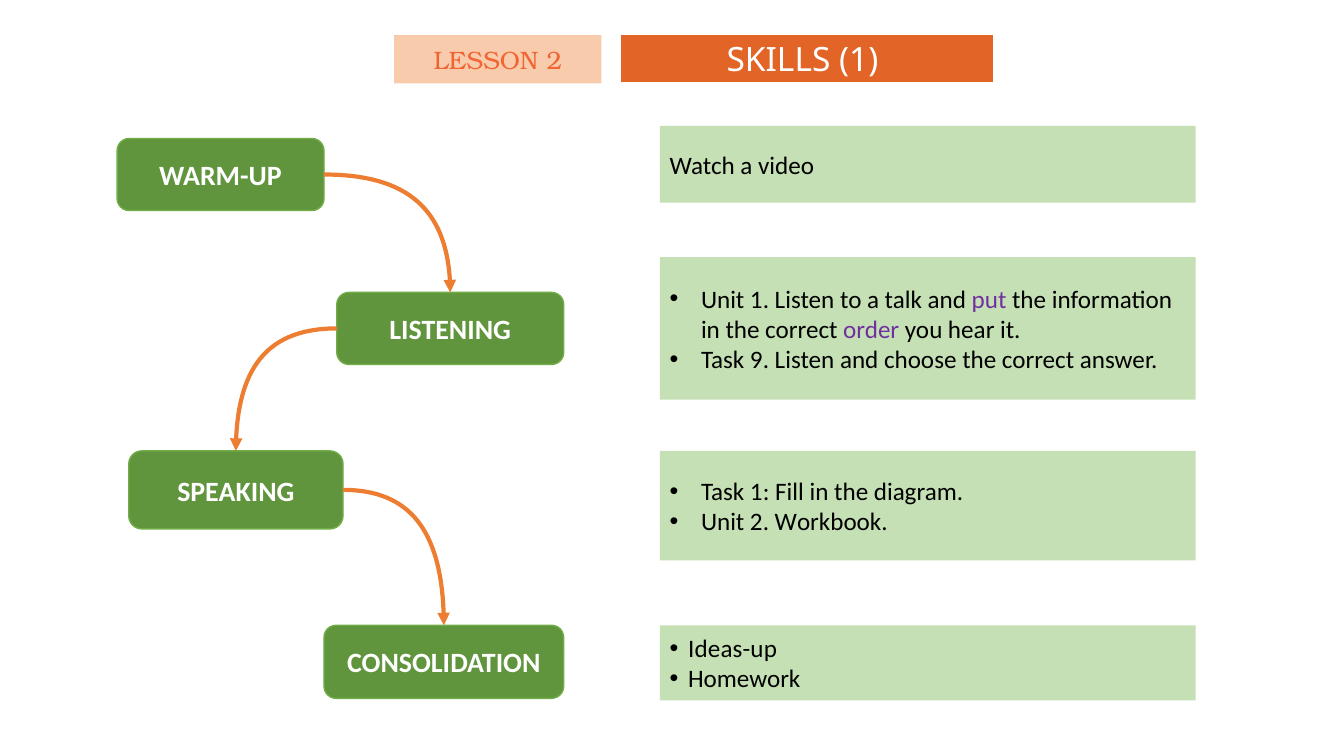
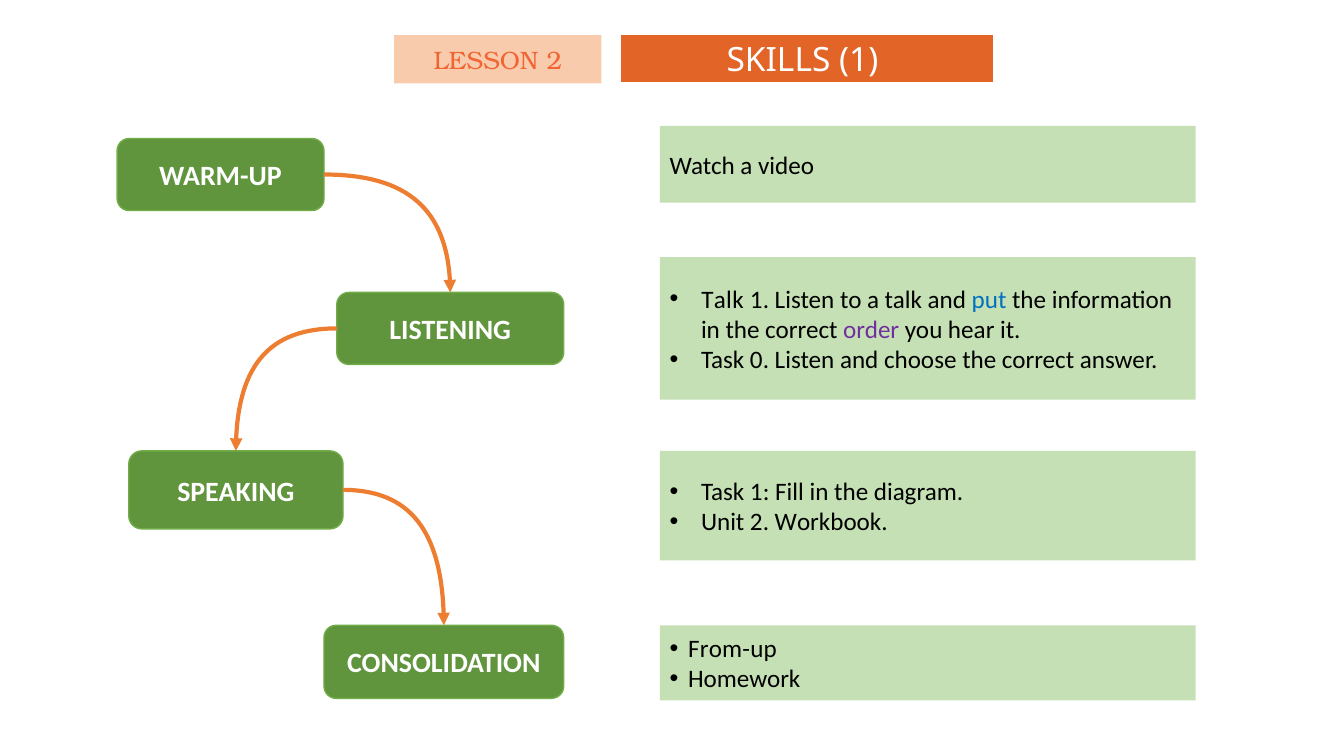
Unit: Unit -> Talk (723, 300)
put colour: purple -> blue (989, 300)
9: 9 -> 0 (760, 360)
Ideas-up: Ideas-up -> From-up (733, 650)
